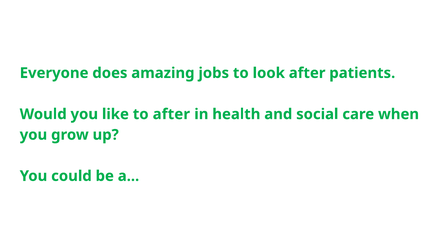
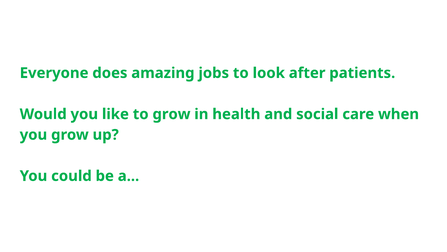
to after: after -> grow (171, 114)
